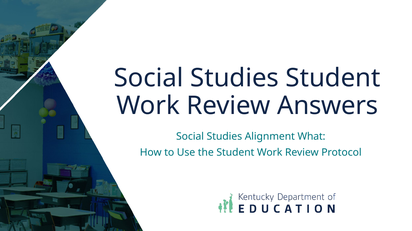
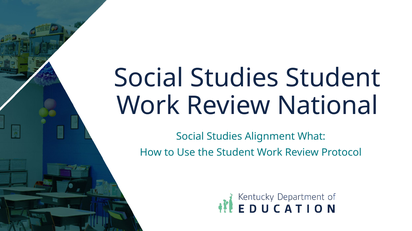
Answers: Answers -> National (328, 106)
